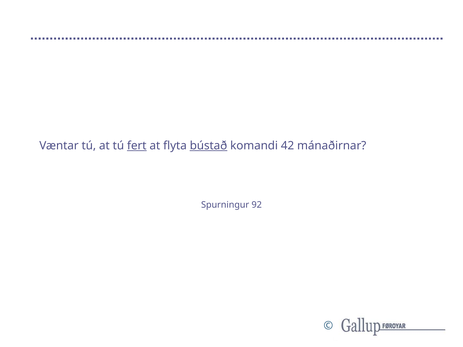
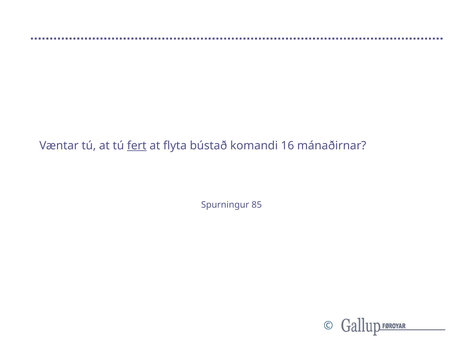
bústað underline: present -> none (209, 146)
42: 42 -> 16 (288, 146)
92: 92 -> 85 (257, 205)
